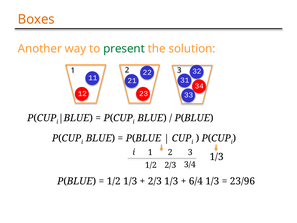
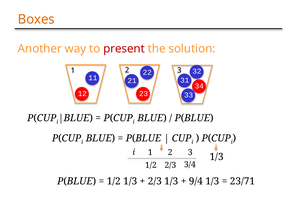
present colour: green -> red (124, 49)
6/4: 6/4 -> 9/4 (196, 181)
23/96: 23/96 -> 23/71 (242, 181)
